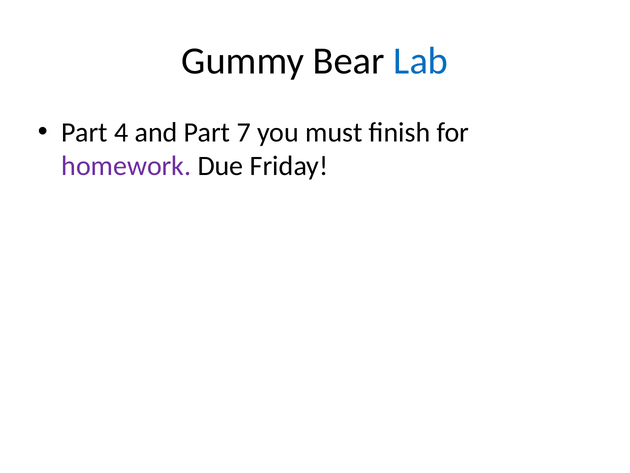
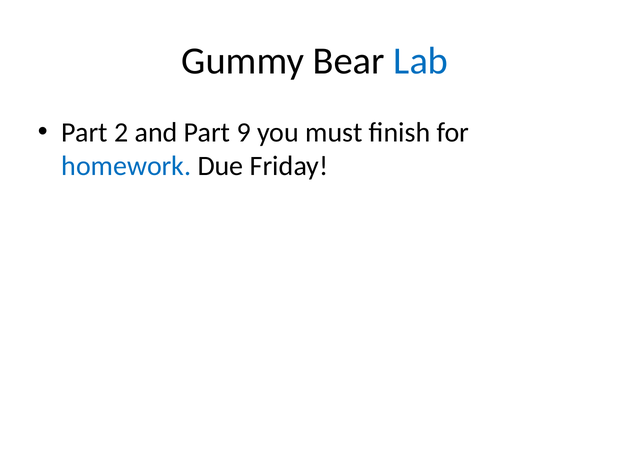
4: 4 -> 2 (121, 132)
7: 7 -> 9 (244, 132)
homework colour: purple -> blue (126, 166)
